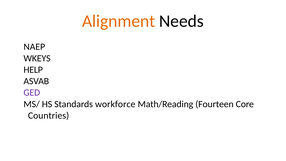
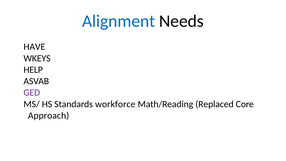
Alignment colour: orange -> blue (119, 21)
NAEP: NAEP -> HAVE (34, 47)
Fourteen: Fourteen -> Replaced (215, 104)
Countries: Countries -> Approach (49, 115)
